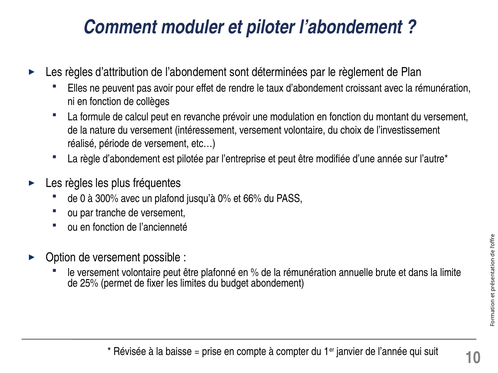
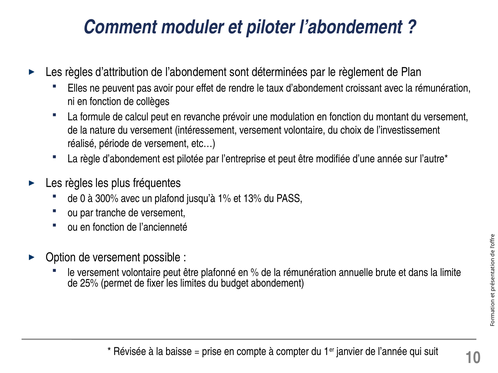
0%: 0% -> 1% (224, 199)
66%: 66% -> 13% (252, 199)
